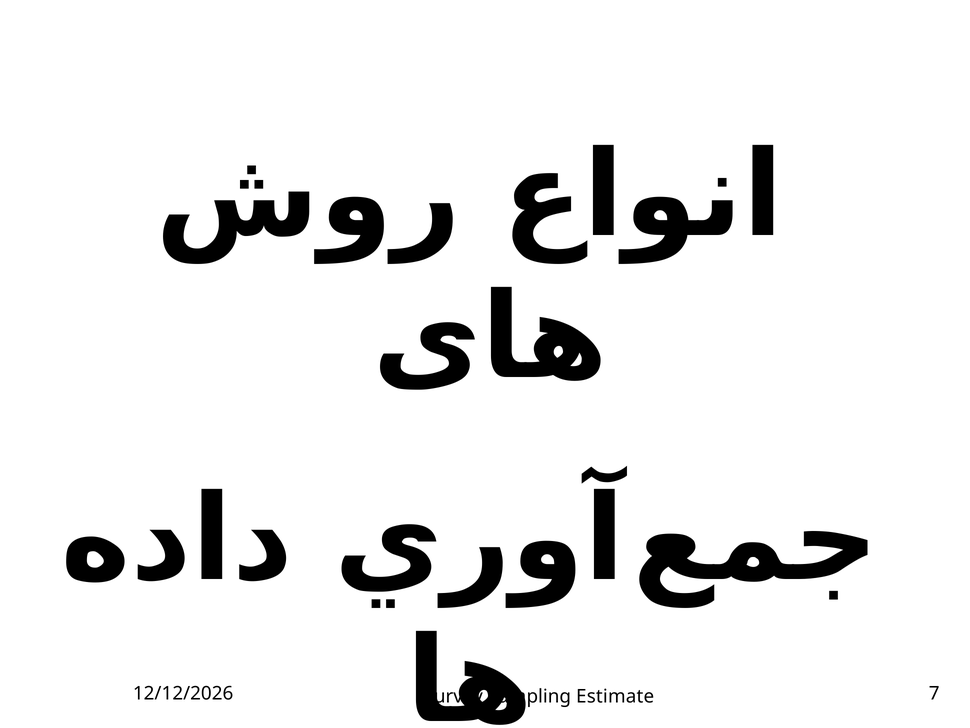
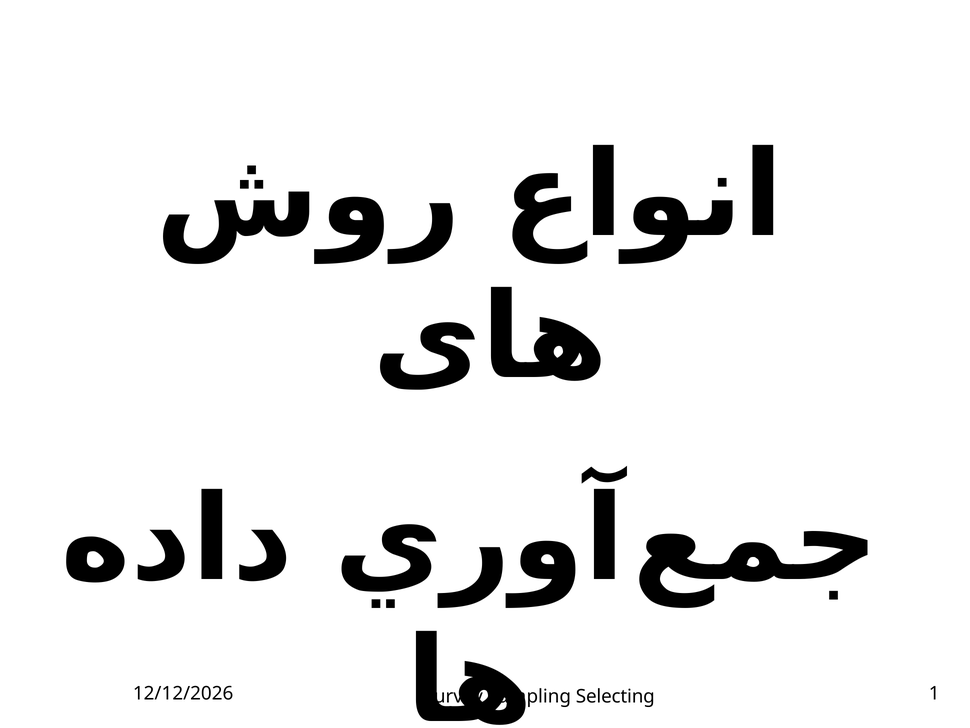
7: 7 -> 1 (934, 693)
Estimate: Estimate -> Selecting (615, 696)
